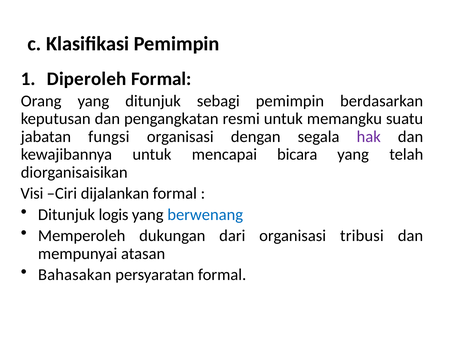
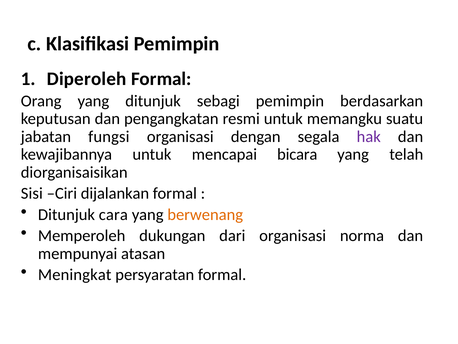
Visi: Visi -> Sisi (32, 193)
logis: logis -> cara (113, 214)
berwenang colour: blue -> orange (205, 214)
tribusi: tribusi -> norma (362, 235)
Bahasakan: Bahasakan -> Meningkat (75, 274)
